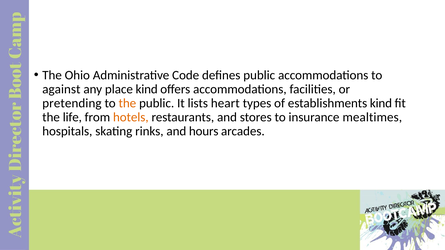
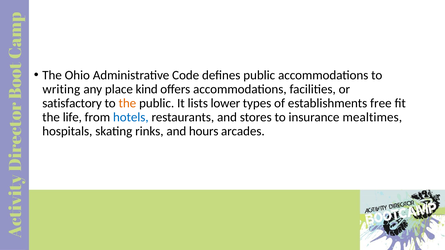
against: against -> writing (61, 89)
pretending: pretending -> satisfactory (72, 103)
heart: heart -> lower (225, 103)
establishments kind: kind -> free (381, 103)
hotels colour: orange -> blue (131, 117)
